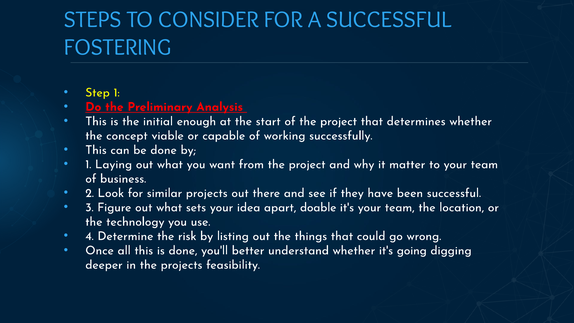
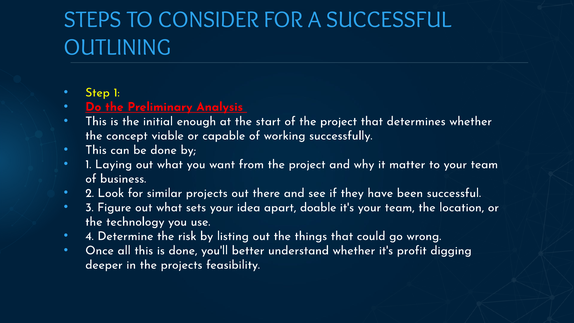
FOSTERING: FOSTERING -> OUTLINING (117, 47)
going: going -> profit (412, 250)
